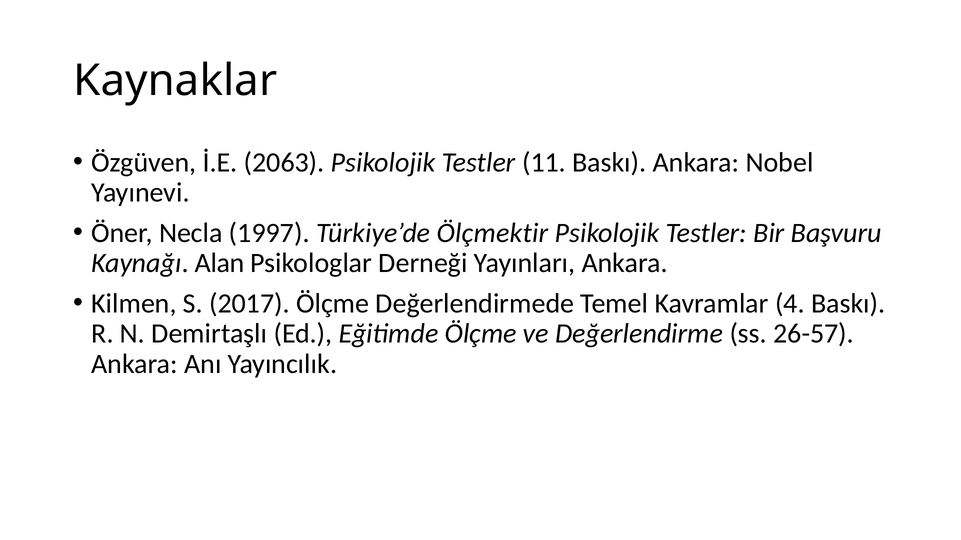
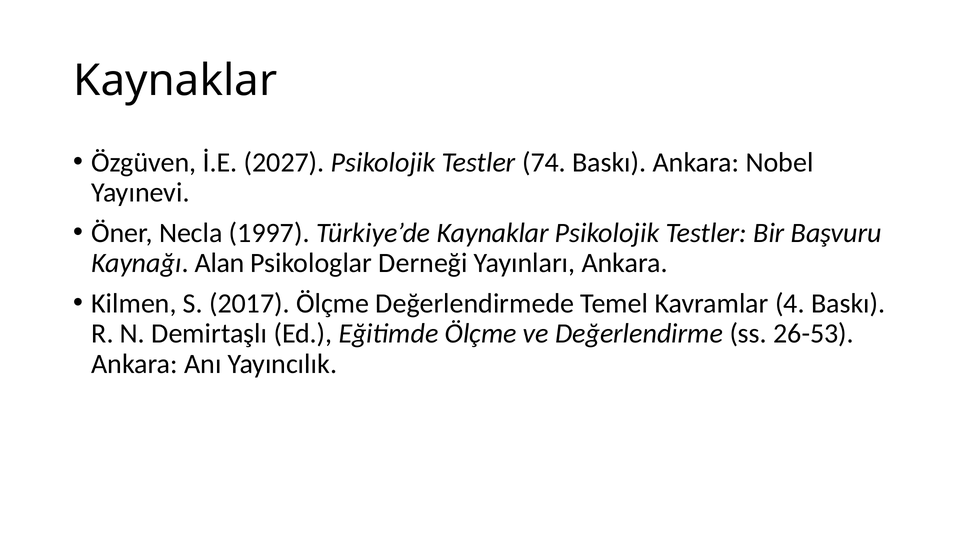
2063: 2063 -> 2027 (284, 162)
11: 11 -> 74 (544, 162)
Türkiye’de Ölçmektir: Ölçmektir -> Kaynaklar (493, 233)
26-57: 26-57 -> 26-53 (814, 334)
